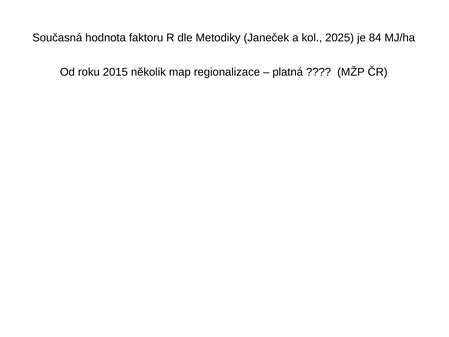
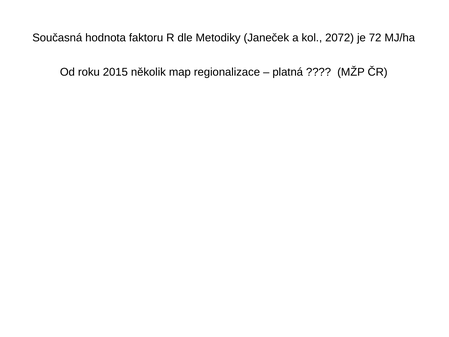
2025: 2025 -> 2072 (340, 38)
84: 84 -> 72 (375, 38)
